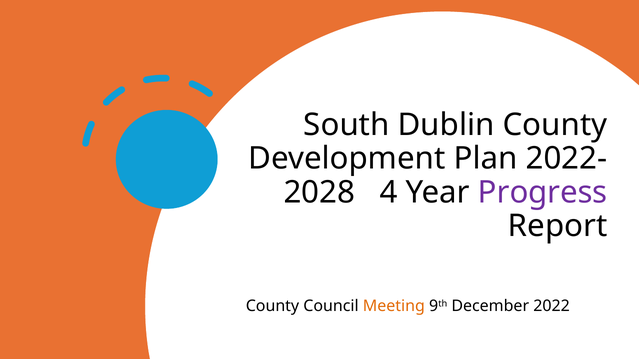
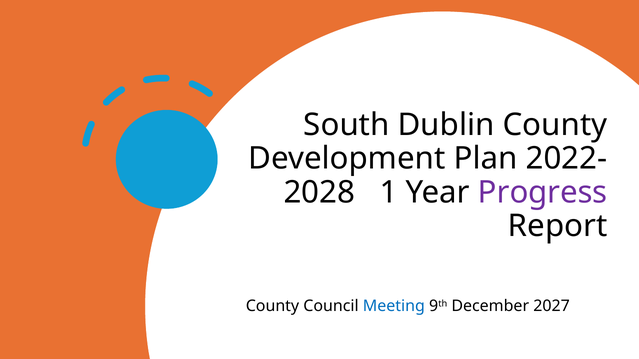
4: 4 -> 1 (388, 193)
Meeting colour: orange -> blue (394, 307)
2022: 2022 -> 2027 (552, 307)
